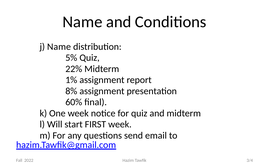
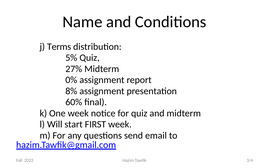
j Name: Name -> Terms (59, 47)
22%: 22% -> 27% (74, 69)
1%: 1% -> 0% (71, 80)
